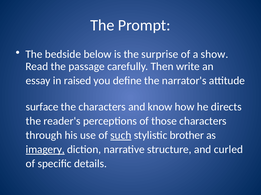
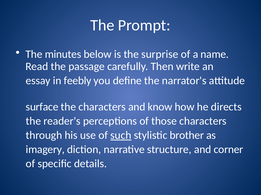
bedside: bedside -> minutes (63, 55)
show: show -> name (215, 55)
raised: raised -> feebly (78, 81)
imagery underline: present -> none (45, 150)
curled: curled -> corner (229, 150)
